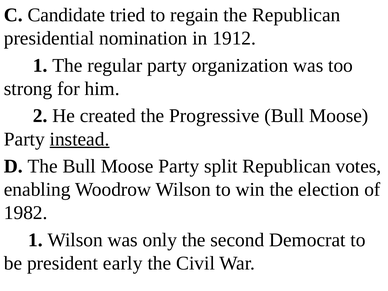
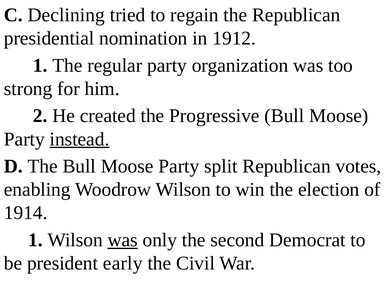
Candidate: Candidate -> Declining (66, 15)
1982: 1982 -> 1914 (26, 213)
was underline: none -> present (123, 240)
